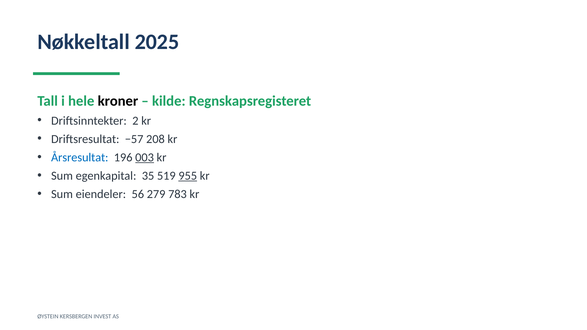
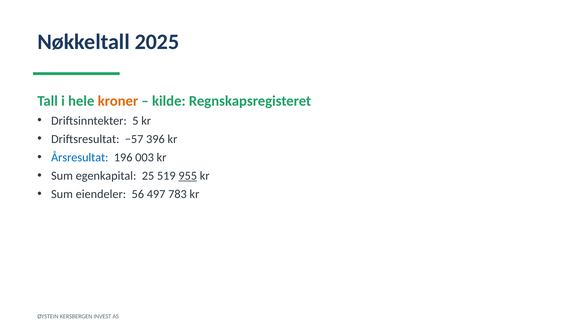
kroner colour: black -> orange (118, 101)
2: 2 -> 5 (135, 121)
208: 208 -> 396 (155, 139)
003 underline: present -> none (145, 157)
35: 35 -> 25 (148, 176)
279: 279 -> 497 (156, 194)
